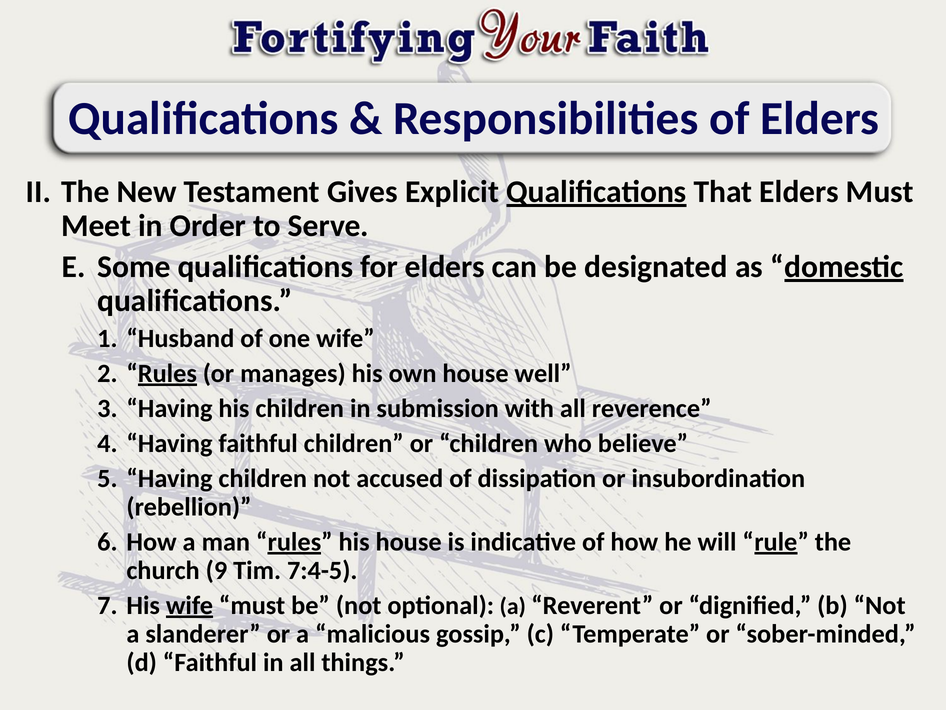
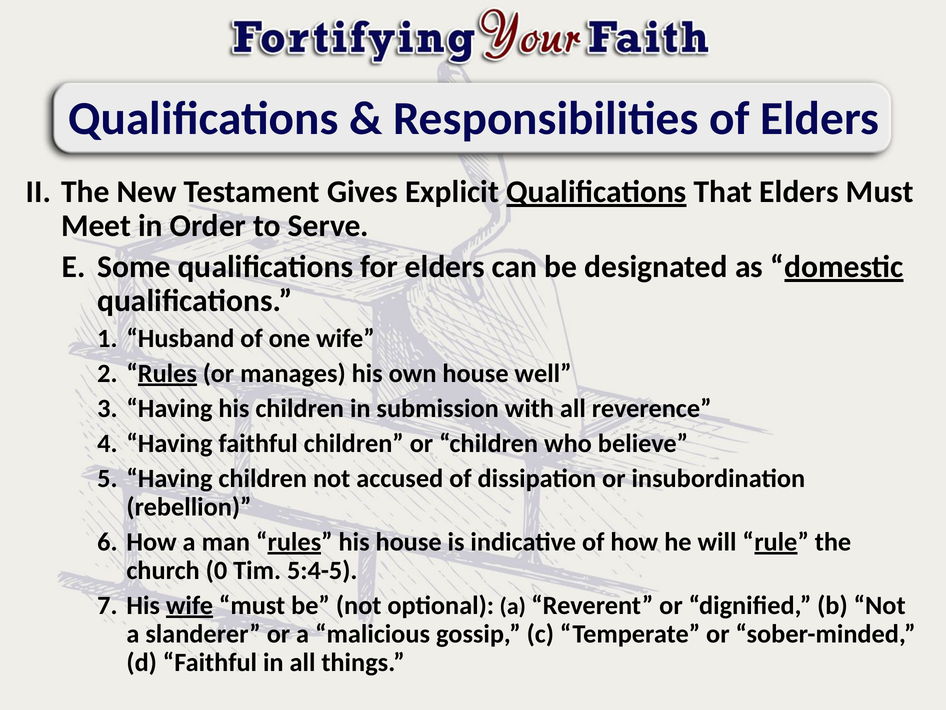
9: 9 -> 0 (216, 570)
7:4-5: 7:4-5 -> 5:4-5 (322, 570)
